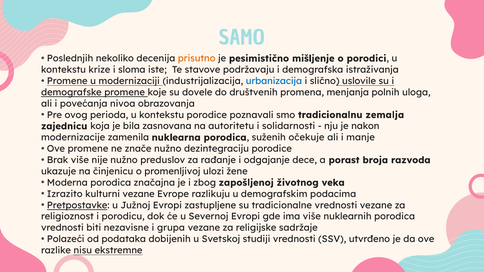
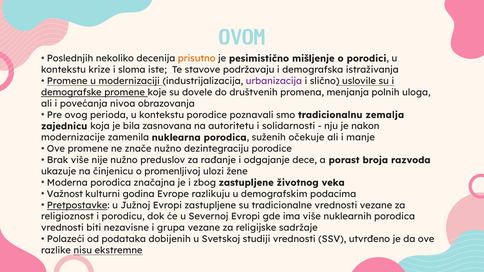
SAMO: SAMO -> OVOM (242, 38)
urbanizacija colour: blue -> purple (274, 81)
zbog zapošljenoj: zapošljenoj -> zastupljene (246, 183)
Izrazito: Izrazito -> Važnost (65, 194)
kulturni vezane: vezane -> godina (139, 194)
